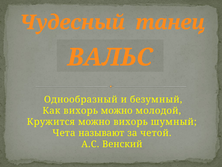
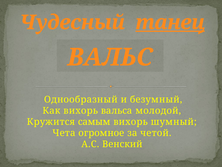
танец underline: none -> present (170, 22)
вихорь можно: можно -> вальса (117, 110)
Кружится можно: можно -> самым (94, 121)
называют: называют -> огромное (101, 133)
